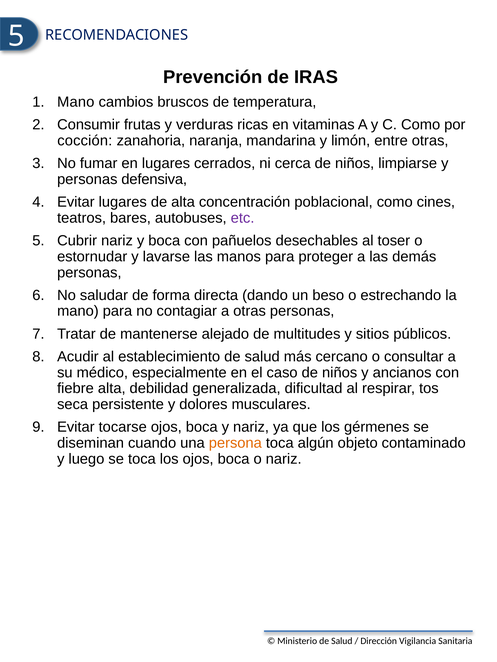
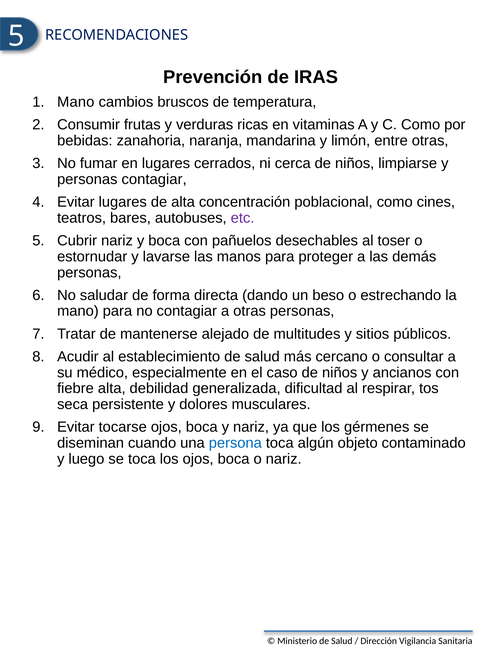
cocción: cocción -> bebidas (85, 141)
personas defensiva: defensiva -> contagiar (154, 179)
persona colour: orange -> blue (235, 443)
